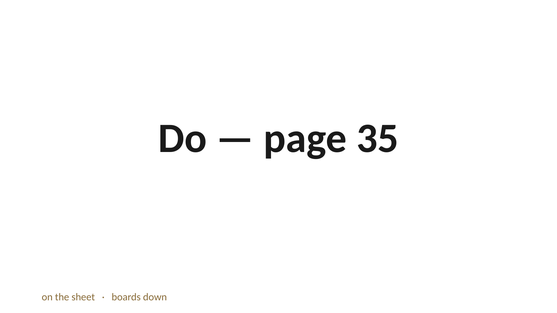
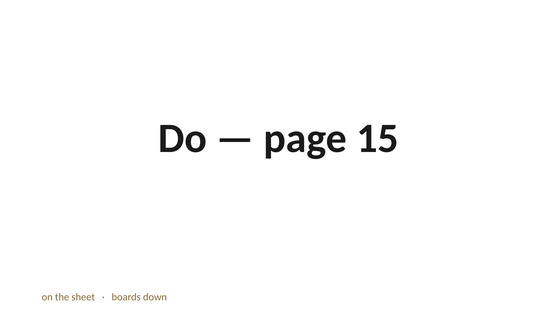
35: 35 -> 15 (378, 139)
